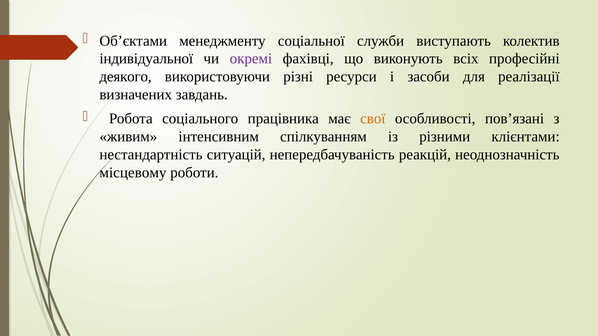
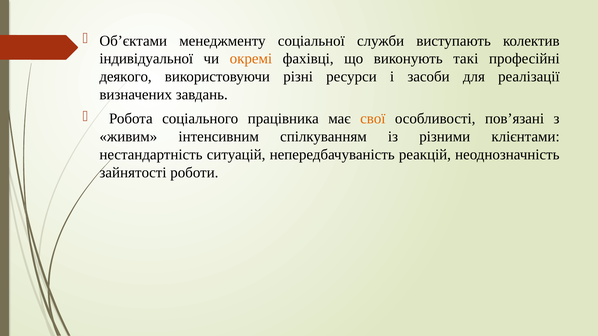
окремі colour: purple -> orange (251, 59)
всіх: всіх -> такі (466, 59)
місцевому: місцевому -> зайнятості (133, 173)
